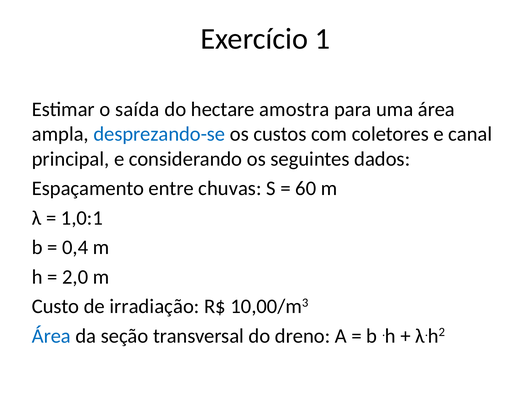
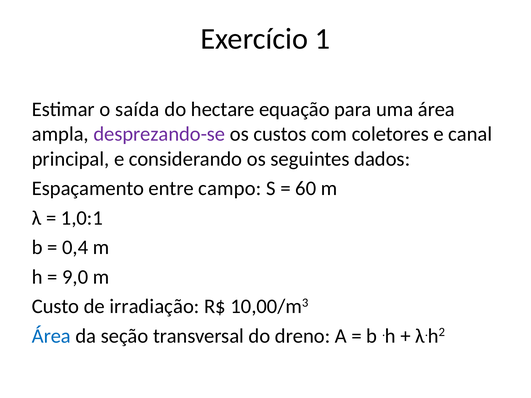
amostra: amostra -> equação (294, 109)
desprezando-se colour: blue -> purple (159, 134)
chuvas: chuvas -> campo (230, 189)
2,0: 2,0 -> 9,0 (75, 277)
